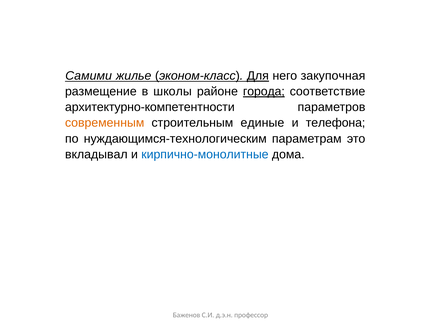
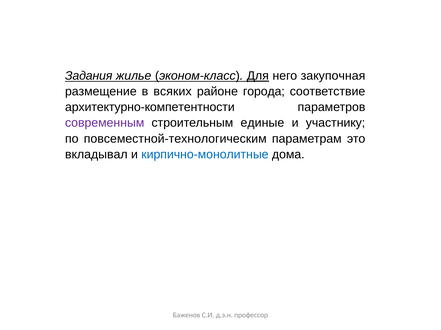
Самими: Самими -> Задания (89, 76)
школы: школы -> всяких (173, 92)
города underline: present -> none (264, 92)
современным colour: orange -> purple (105, 123)
телефона: телефона -> участнику (335, 123)
нуждающимся-технологическим: нуждающимся-технологическим -> повсеместной-технологическим (175, 139)
